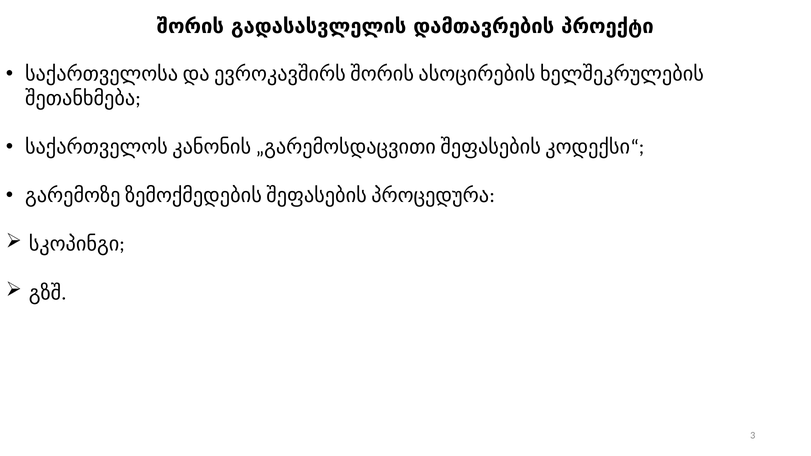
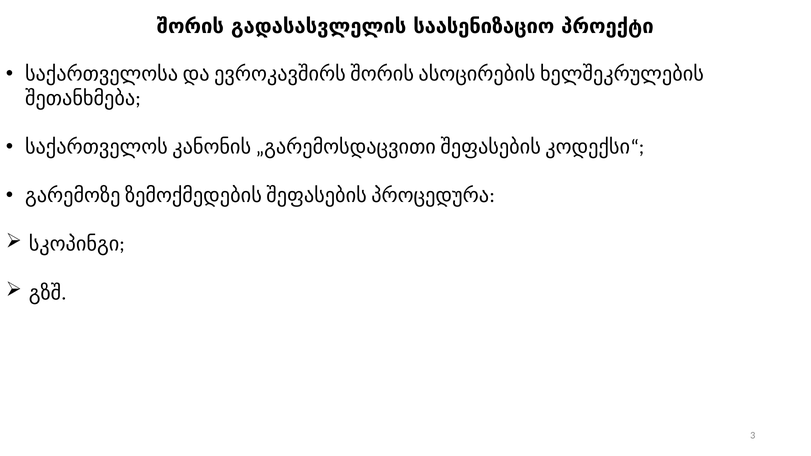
დამთავრების: დამთავრების -> საასენიზაციო (484, 27)
